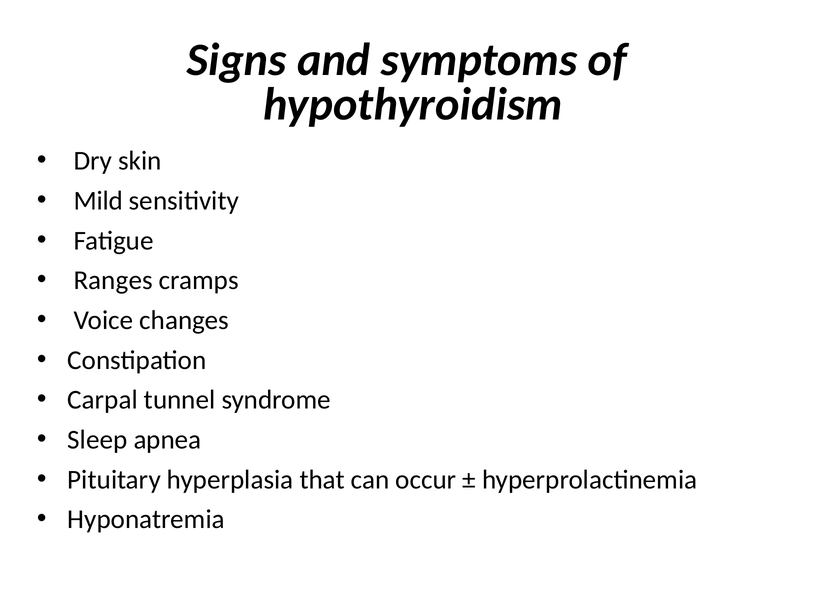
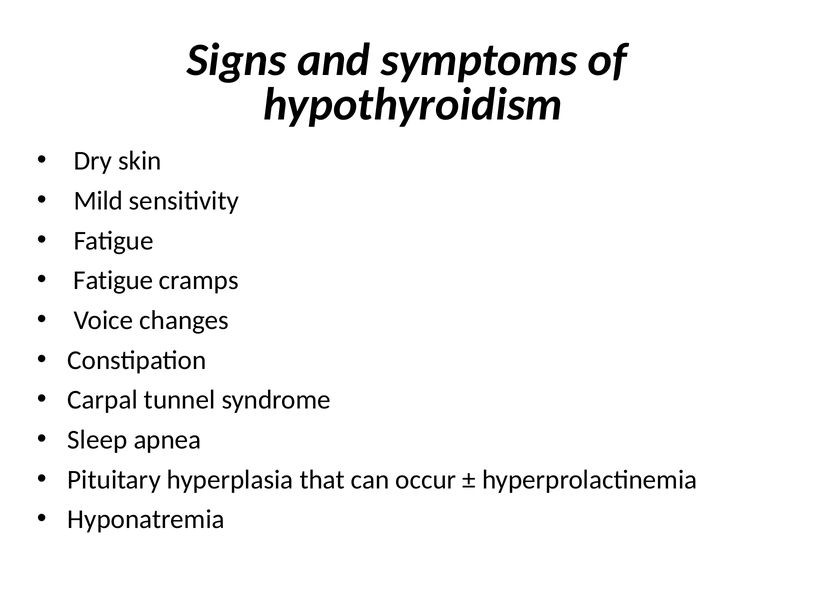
Ranges: Ranges -> Fatigue (113, 280)
